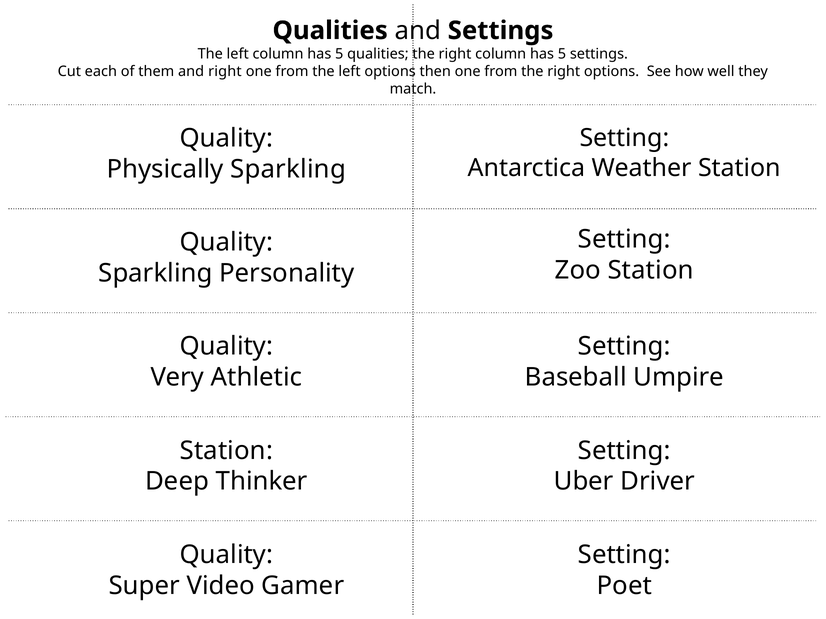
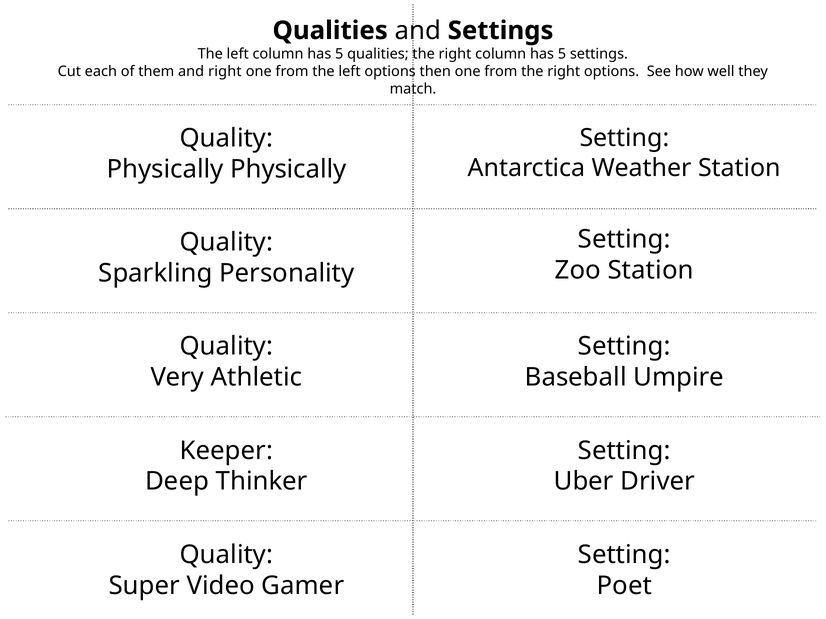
Physically Sparkling: Sparkling -> Physically (288, 170)
Station: Station -> Keeper (226, 451)
